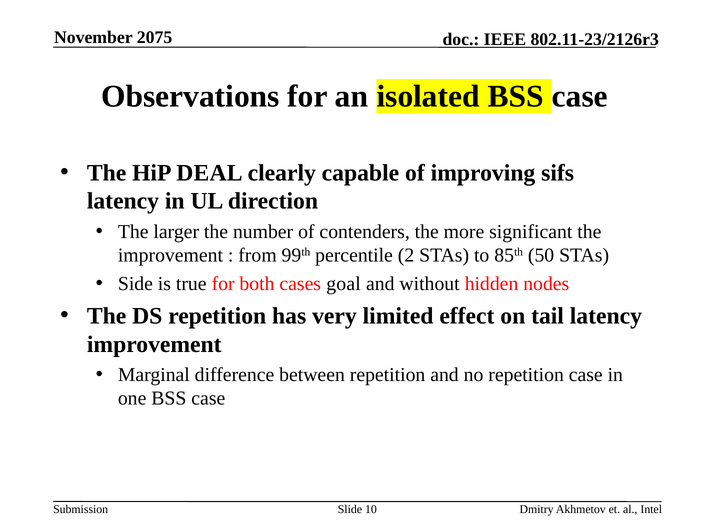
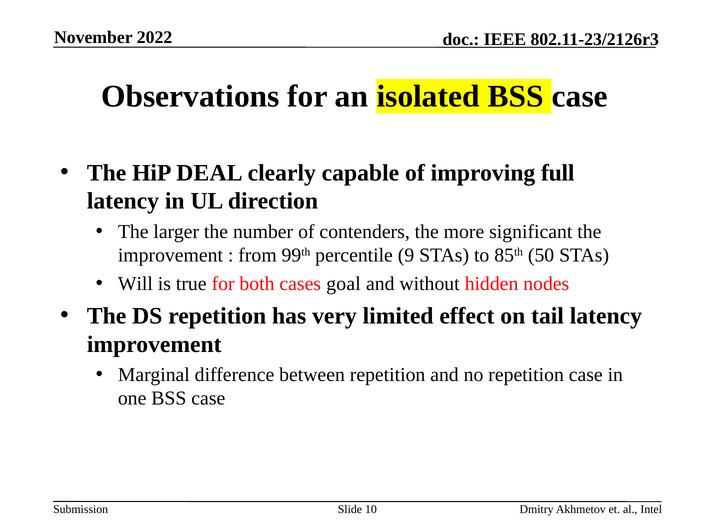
2075: 2075 -> 2022 (155, 38)
sifs: sifs -> full (558, 173)
2: 2 -> 9 (406, 256)
Side: Side -> Will (135, 284)
